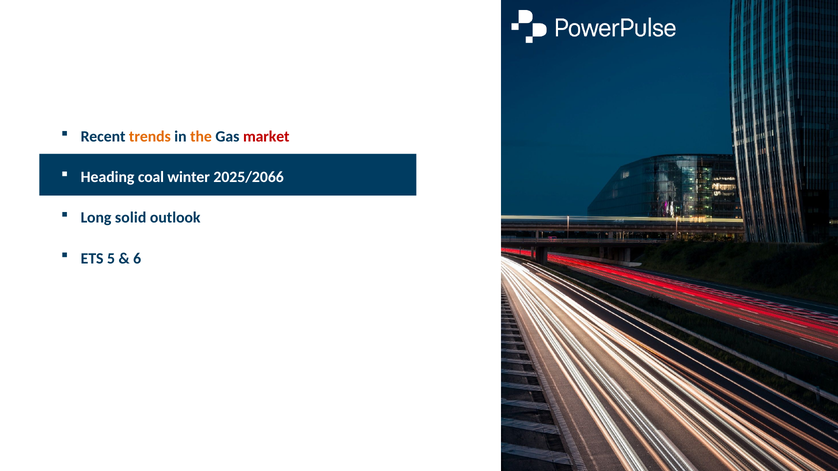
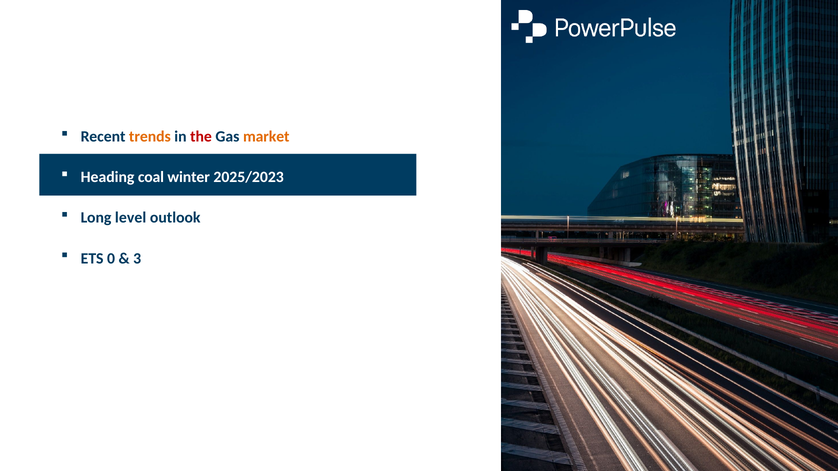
the colour: orange -> red (201, 137)
market colour: red -> orange (266, 137)
2025/2066: 2025/2066 -> 2025/2023 (249, 177)
solid: solid -> level (131, 218)
5: 5 -> 0 (111, 259)
6: 6 -> 3 (137, 259)
